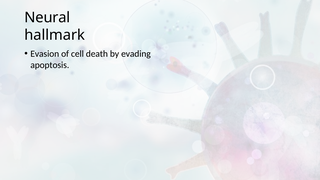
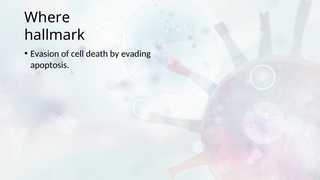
Neural: Neural -> Where (47, 18)
